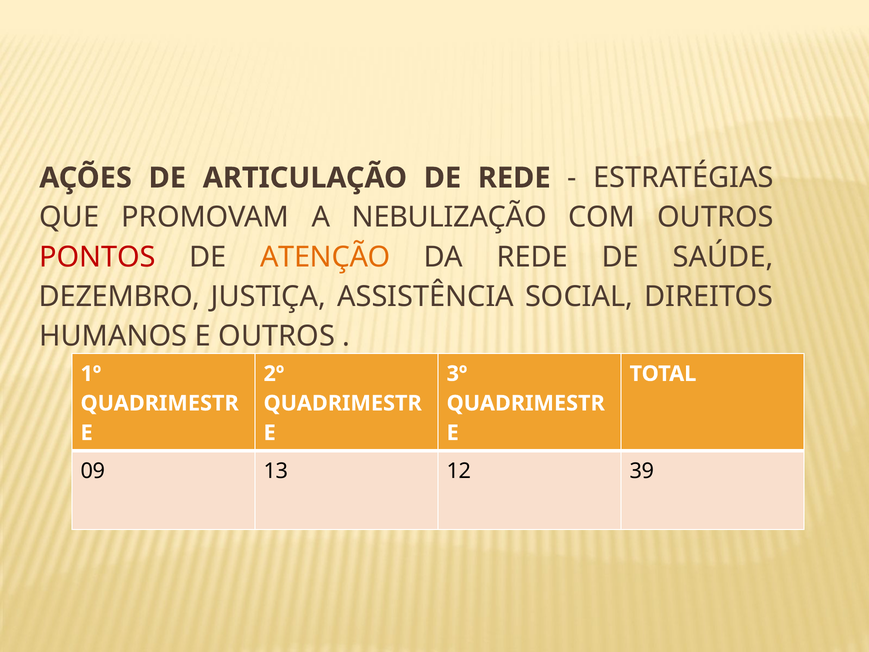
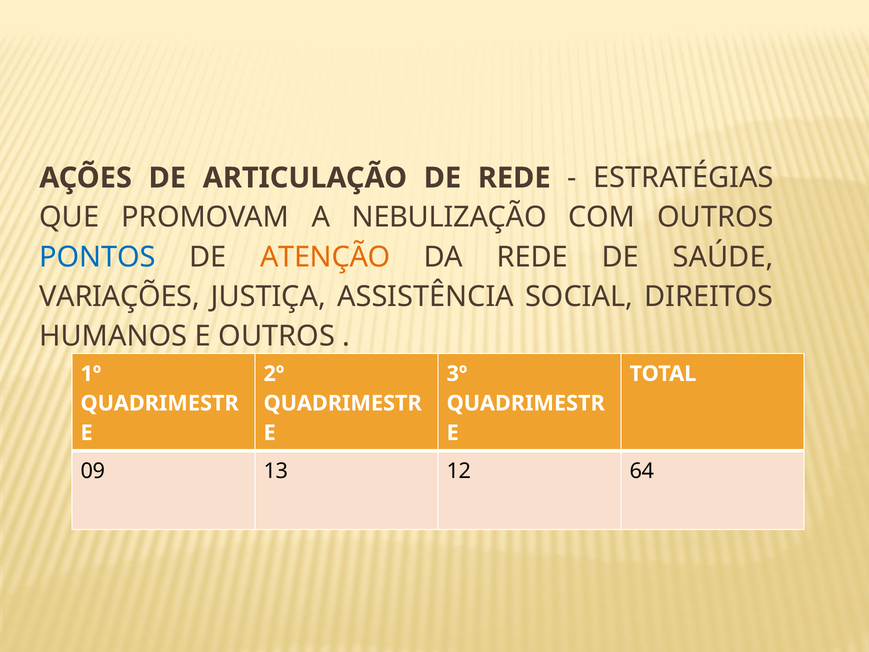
PONTOS colour: red -> blue (97, 257)
DEZEMBRO: DEZEMBRO -> VARIAÇÕES (120, 296)
39: 39 -> 64 (642, 471)
